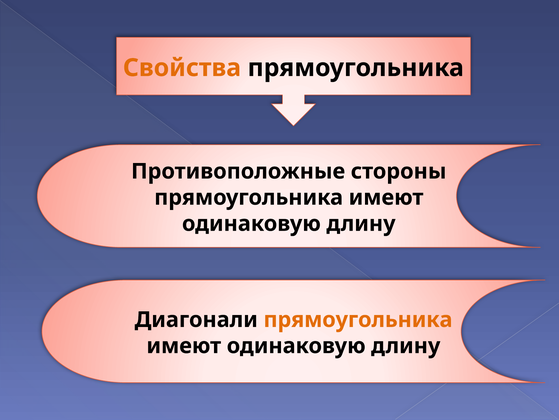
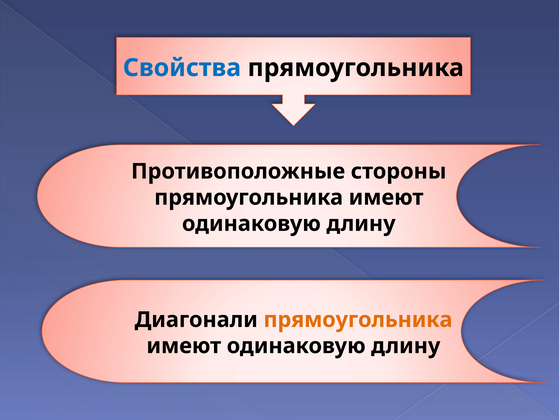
Свойства colour: orange -> blue (182, 68)
